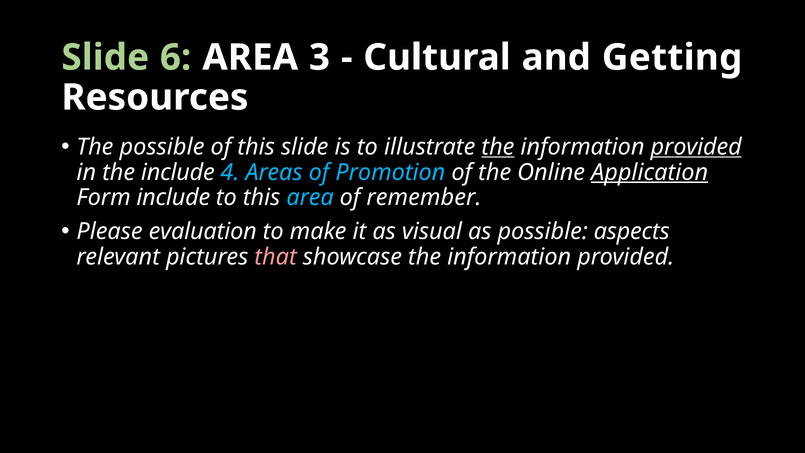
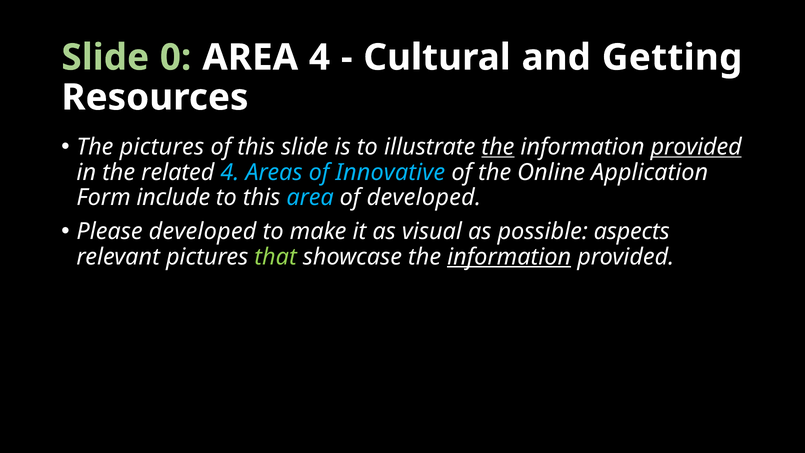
6: 6 -> 0 (176, 57)
AREA 3: 3 -> 4 (319, 57)
The possible: possible -> pictures (162, 147)
the include: include -> related (178, 172)
Promotion: Promotion -> Innovative (390, 172)
Application underline: present -> none (650, 172)
of remember: remember -> developed (424, 198)
Please evaluation: evaluation -> developed (203, 231)
that colour: pink -> light green (276, 257)
information underline: none -> present (509, 257)
